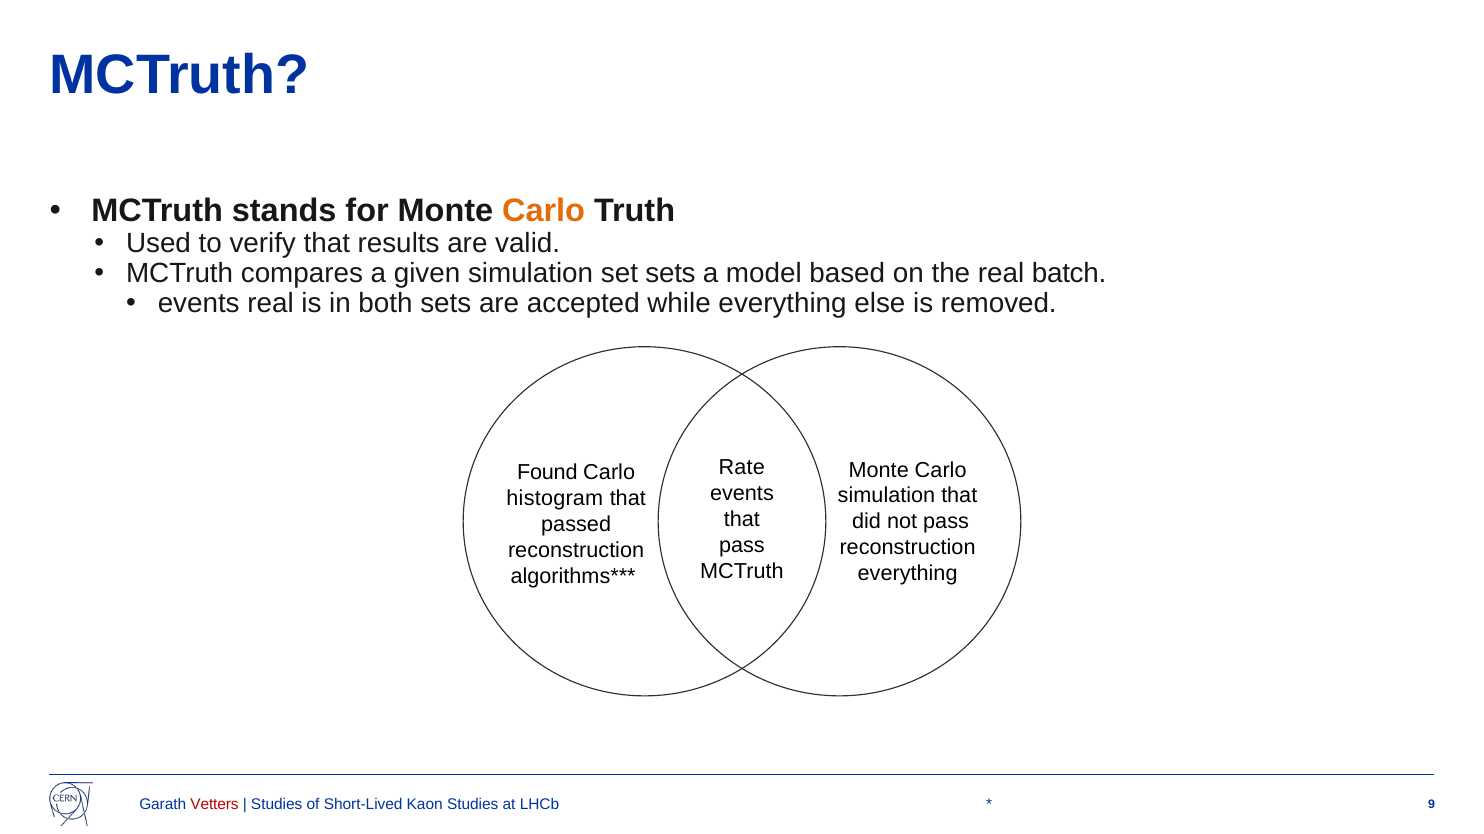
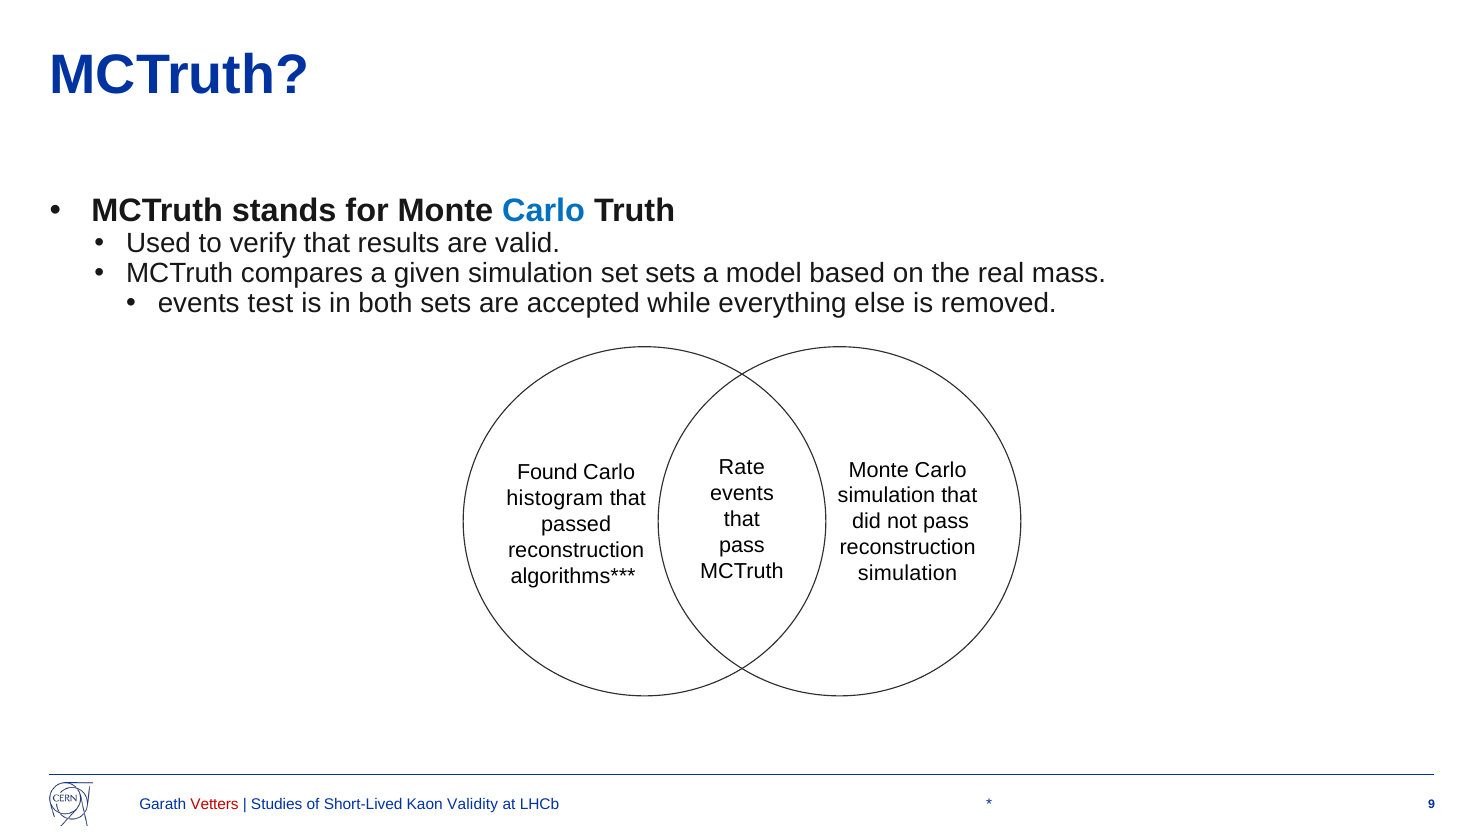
Carlo colour: orange -> blue (544, 211)
batch: batch -> mass (1069, 274)
events real: real -> test (270, 304)
everything: everything -> simulation (907, 574)
Kaon Studies: Studies -> Validity (473, 805)
